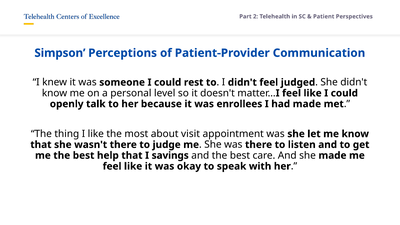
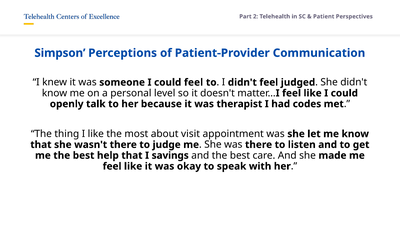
could rest: rest -> feel (194, 82)
enrollees: enrollees -> therapist (239, 104)
had made: made -> codes (307, 104)
